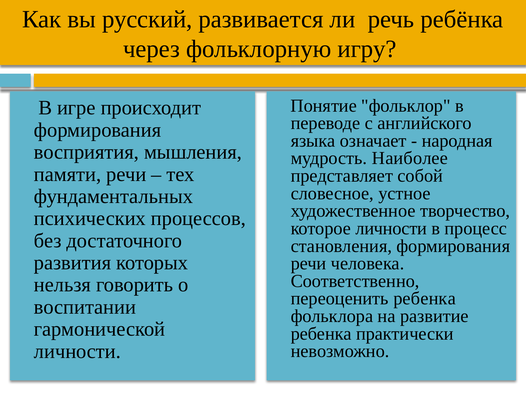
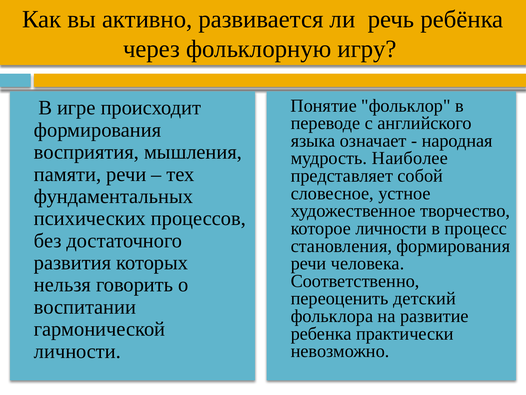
русский: русский -> активно (147, 19)
переоценить ребенка: ребенка -> детский (425, 298)
